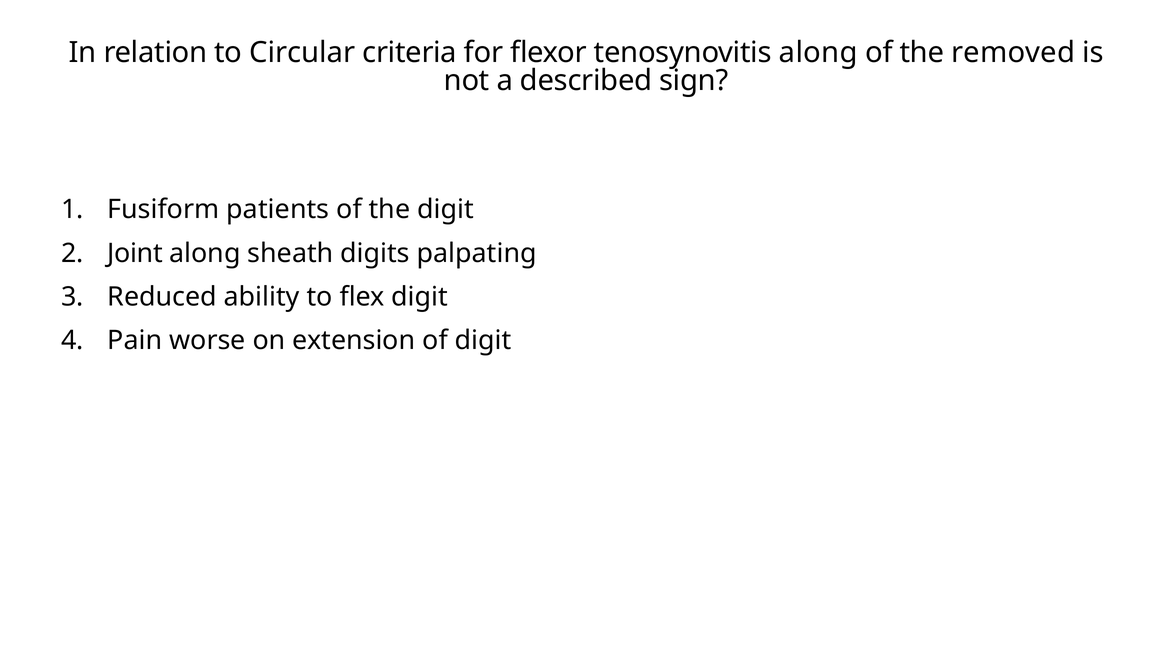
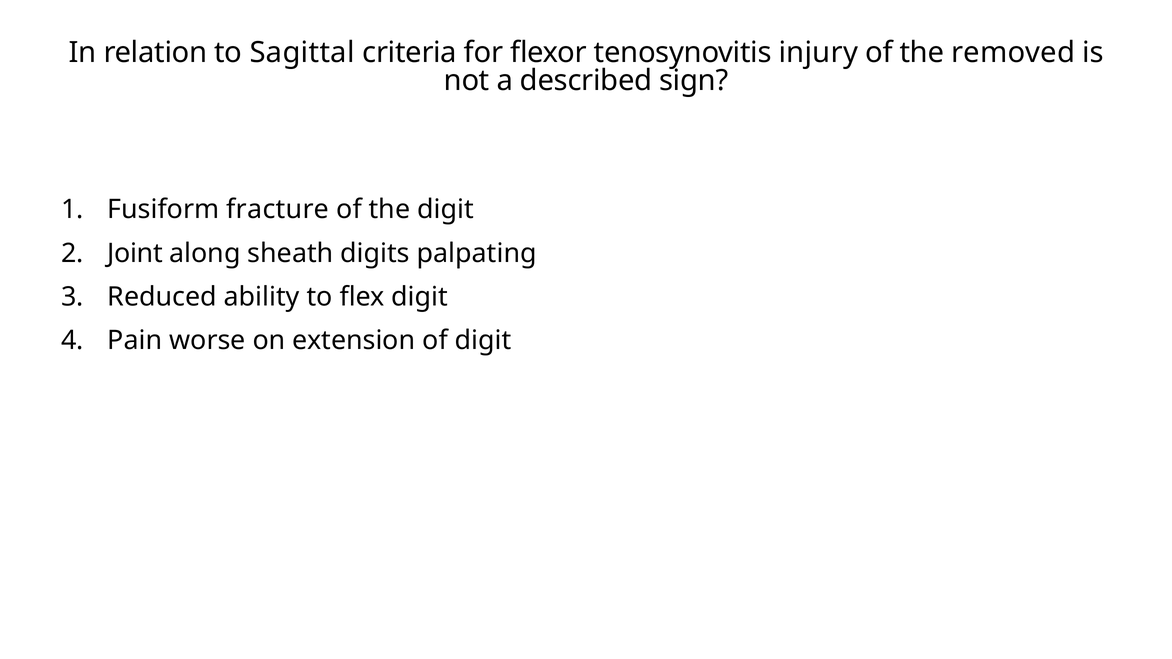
Circular: Circular -> Sagittal (302, 52)
tenosynovitis along: along -> injury (818, 52)
patients: patients -> fracture (278, 210)
